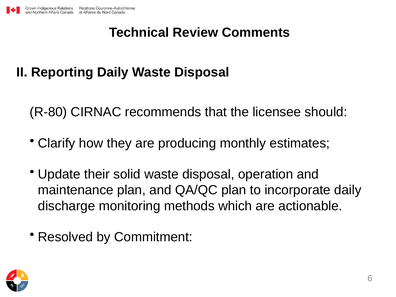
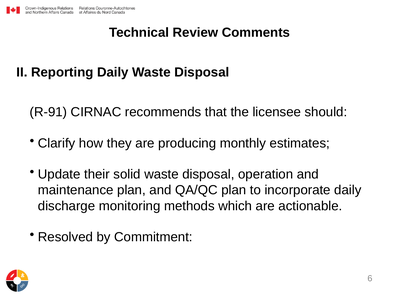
R-80: R-80 -> R-91 (48, 112)
